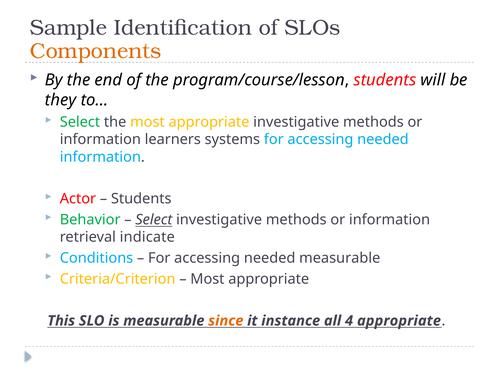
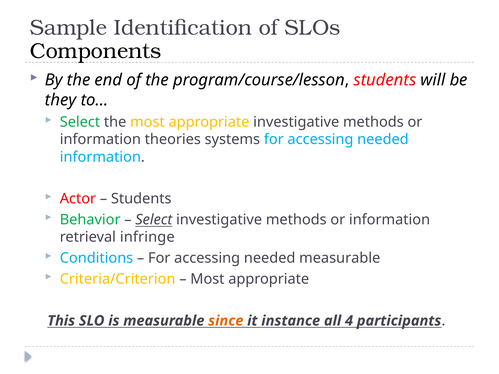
Components colour: orange -> black (96, 51)
learners: learners -> theories (173, 140)
indicate: indicate -> infringe (147, 237)
4 appropriate: appropriate -> participants (399, 321)
